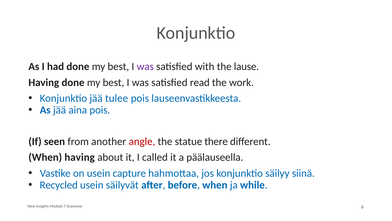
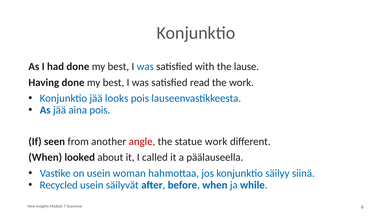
was colour: purple -> blue (145, 66)
tulee: tulee -> looks (117, 98)
statue there: there -> work (216, 141)
When having: having -> looked (80, 157)
capture: capture -> woman (129, 173)
